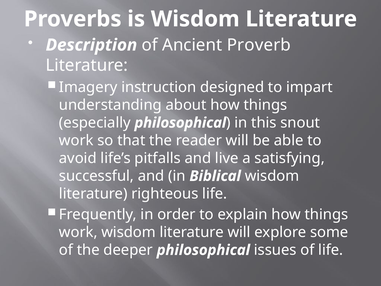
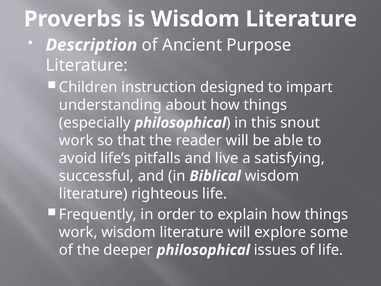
Proverb: Proverb -> Purpose (259, 45)
Imagery: Imagery -> Children (88, 87)
